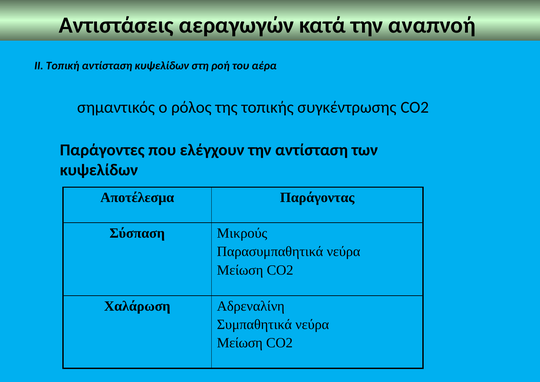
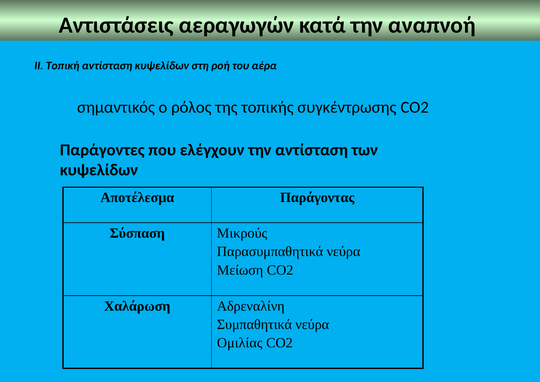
Μείωση: Μείωση -> Ομιλίας (240, 343)
